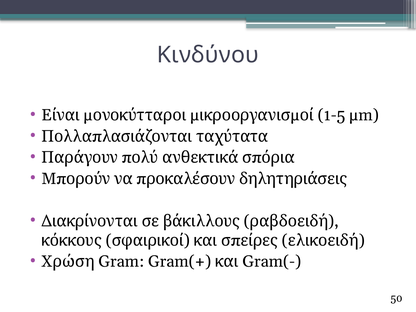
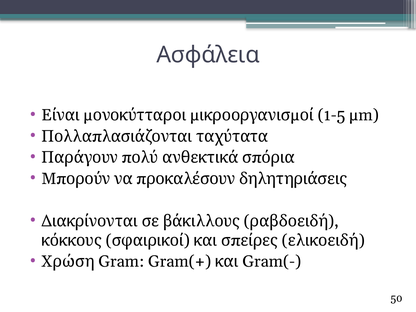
Κινδύνου: Κινδύνου -> Ασφάλεια (208, 55)
